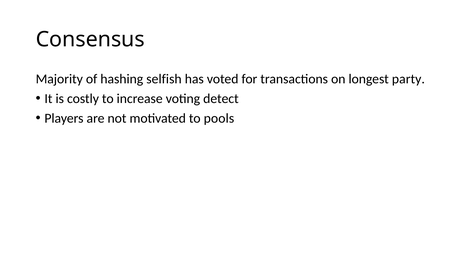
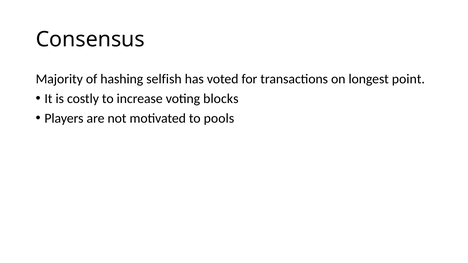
party: party -> point (408, 79)
detect: detect -> blocks (221, 99)
